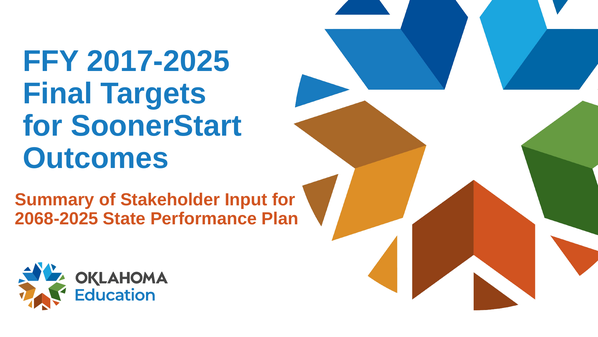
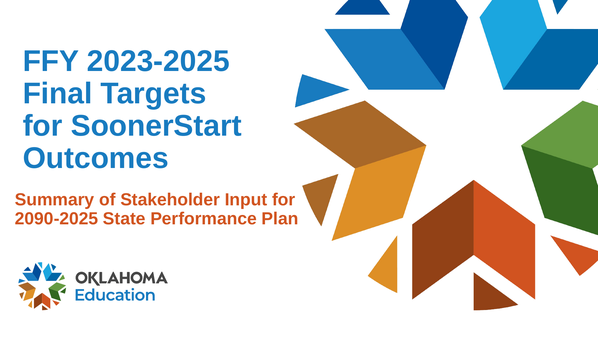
2017-2025: 2017-2025 -> 2023-2025 (158, 61)
2068-2025: 2068-2025 -> 2090-2025 (57, 218)
